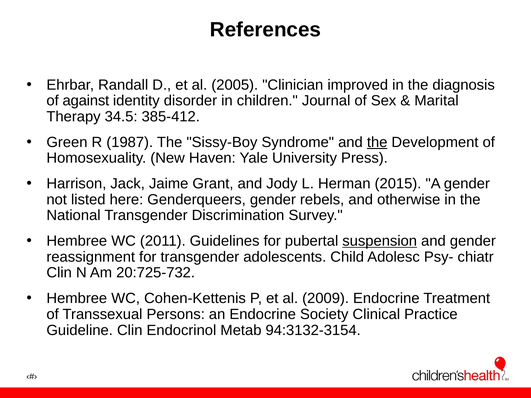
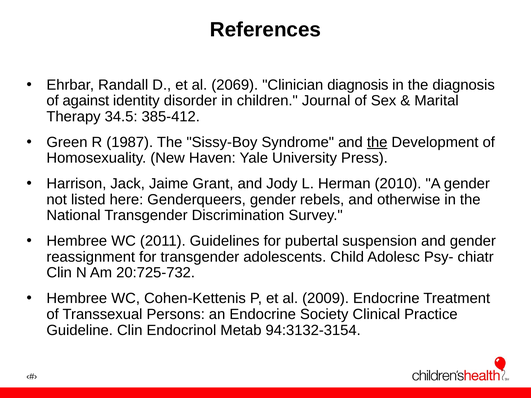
2005: 2005 -> 2069 (235, 85)
Clinician improved: improved -> diagnosis (358, 85)
2015: 2015 -> 2010 (398, 184)
suspension underline: present -> none (380, 241)
